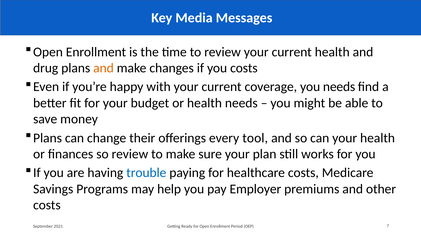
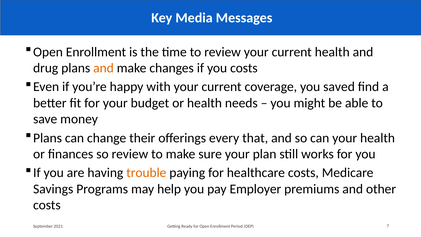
you needs: needs -> saved (339, 87)
tool: tool -> that (255, 138)
trouble colour: blue -> orange (146, 173)
